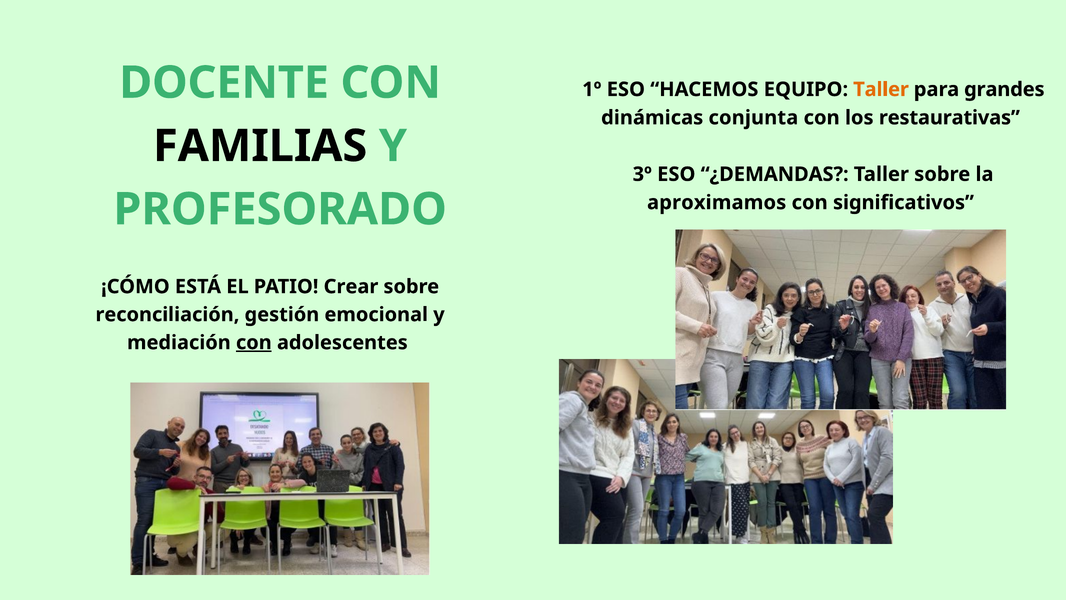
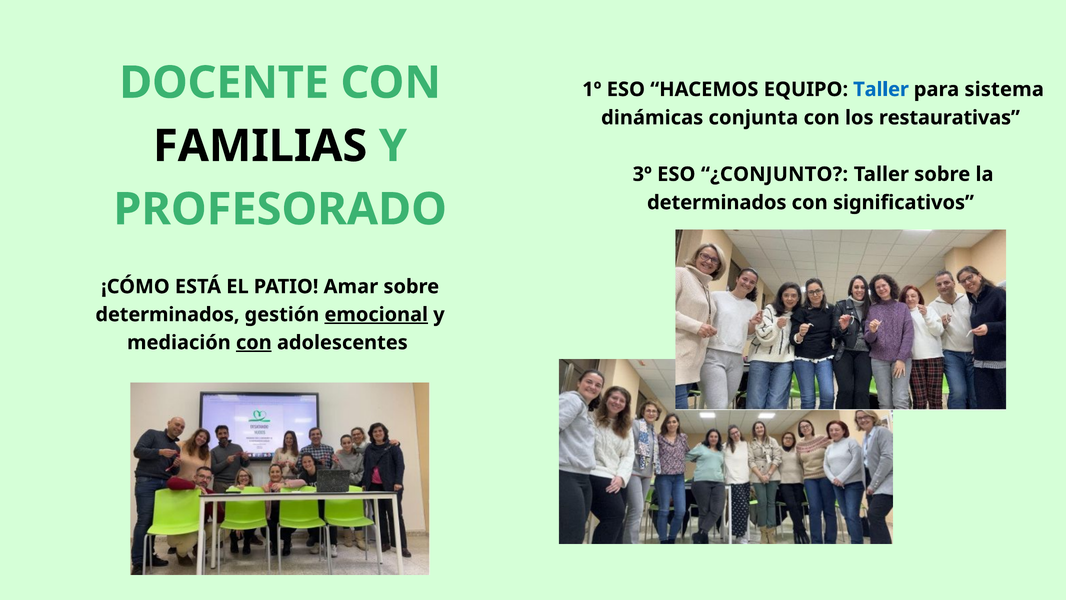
Taller colour: orange -> blue (881, 89)
grandes: grandes -> sistema (1004, 89)
¿DEMANDAS: ¿DEMANDAS -> ¿CONJUNTO (775, 174)
aproximamos: aproximamos -> determinados (717, 202)
Crear: Crear -> Amar (351, 286)
reconciliación: reconciliación -> determinados (167, 314)
emocional underline: none -> present (376, 314)
